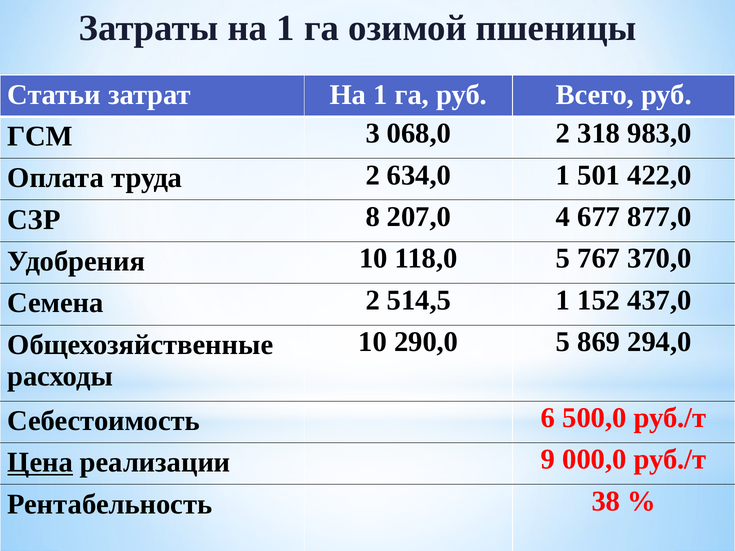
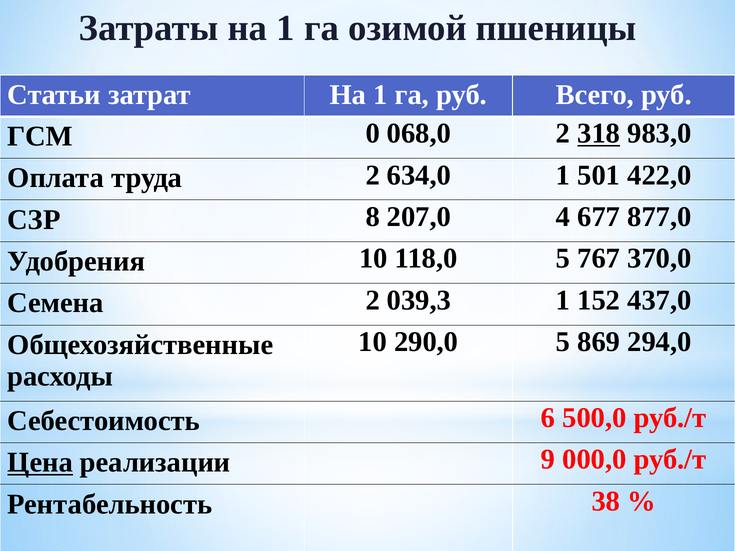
3: 3 -> 0 (373, 133)
318 underline: none -> present (599, 133)
514,5: 514,5 -> 039,3 (419, 300)
